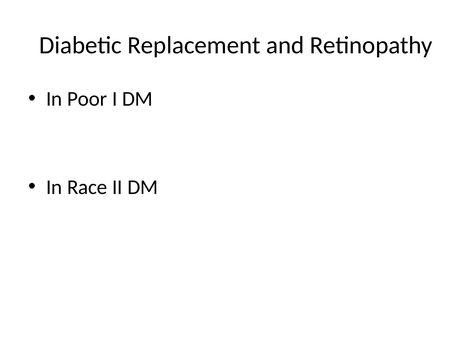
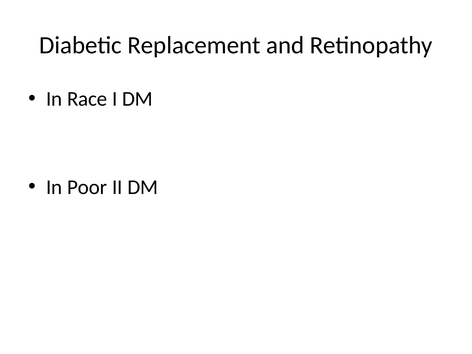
Poor: Poor -> Race (87, 99)
Race: Race -> Poor (87, 187)
